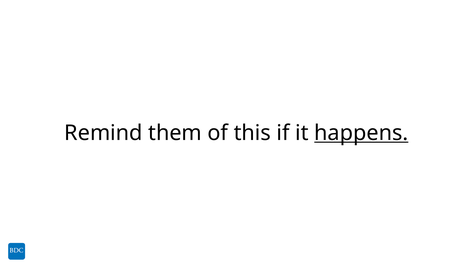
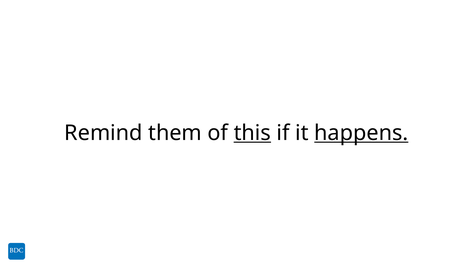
this underline: none -> present (252, 133)
